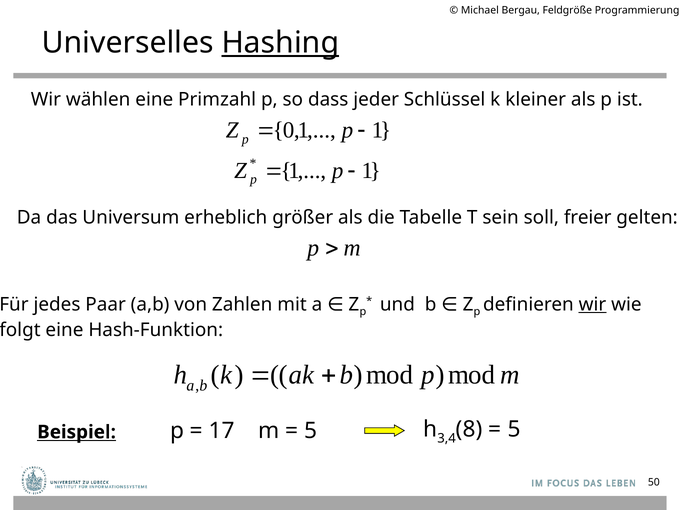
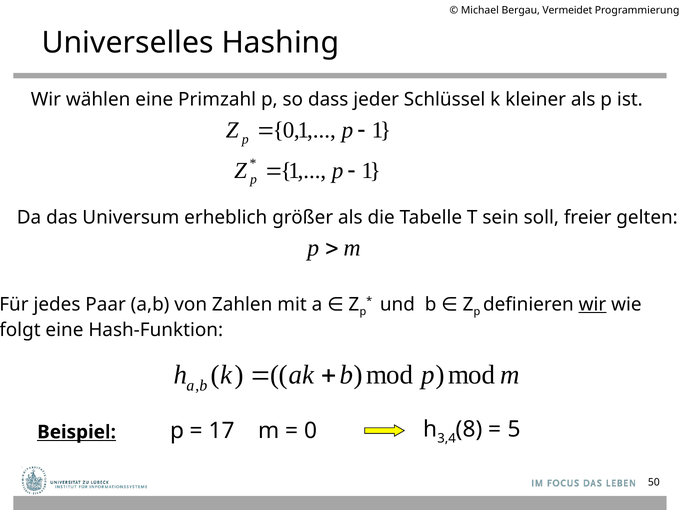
Feldgröße: Feldgröße -> Vermeidet (567, 10)
Hashing underline: present -> none (280, 43)
5: 5 -> 0 (311, 431)
